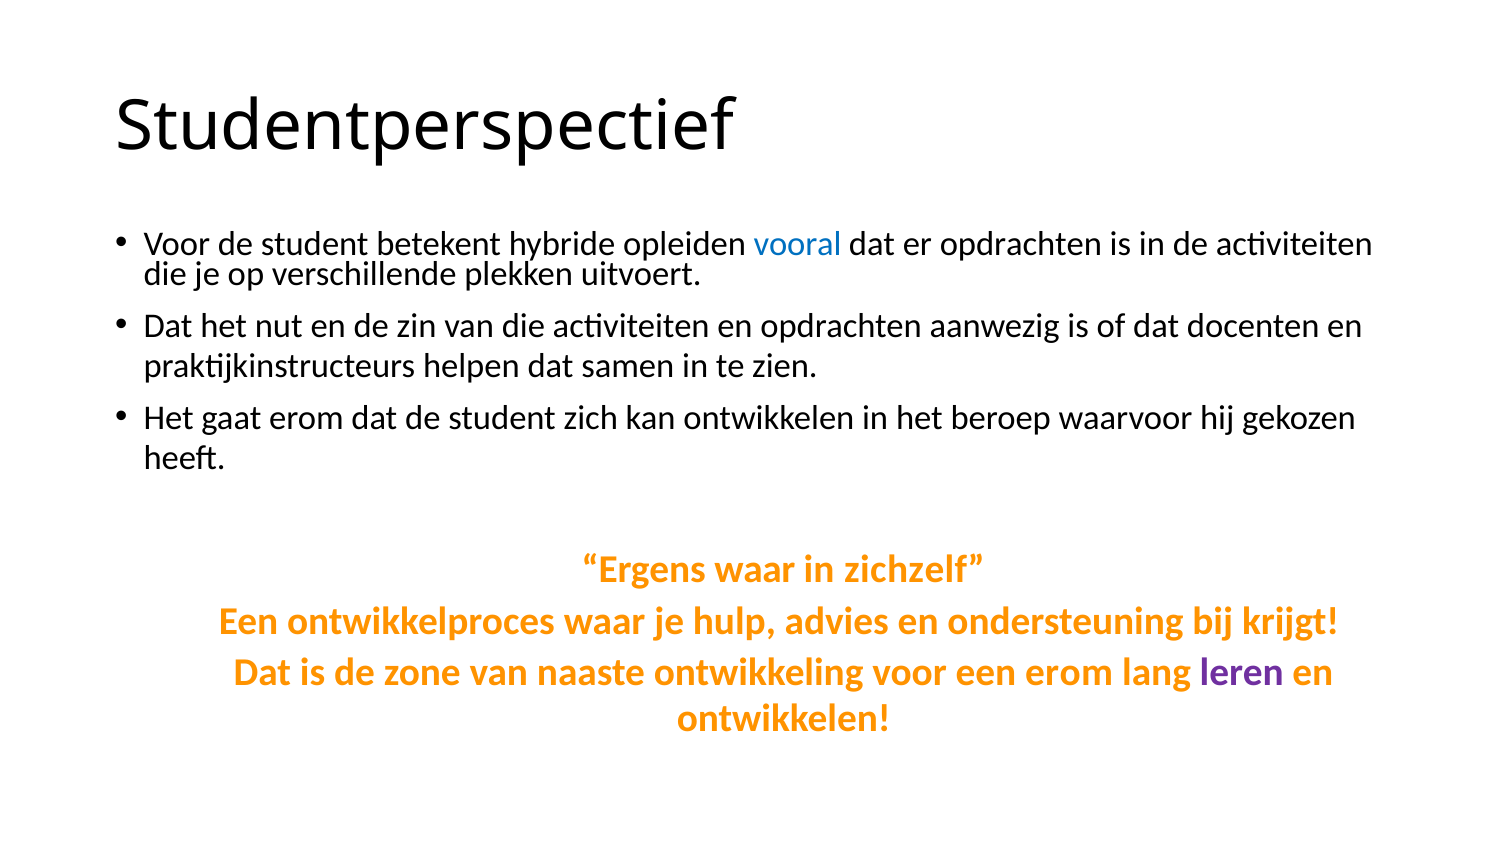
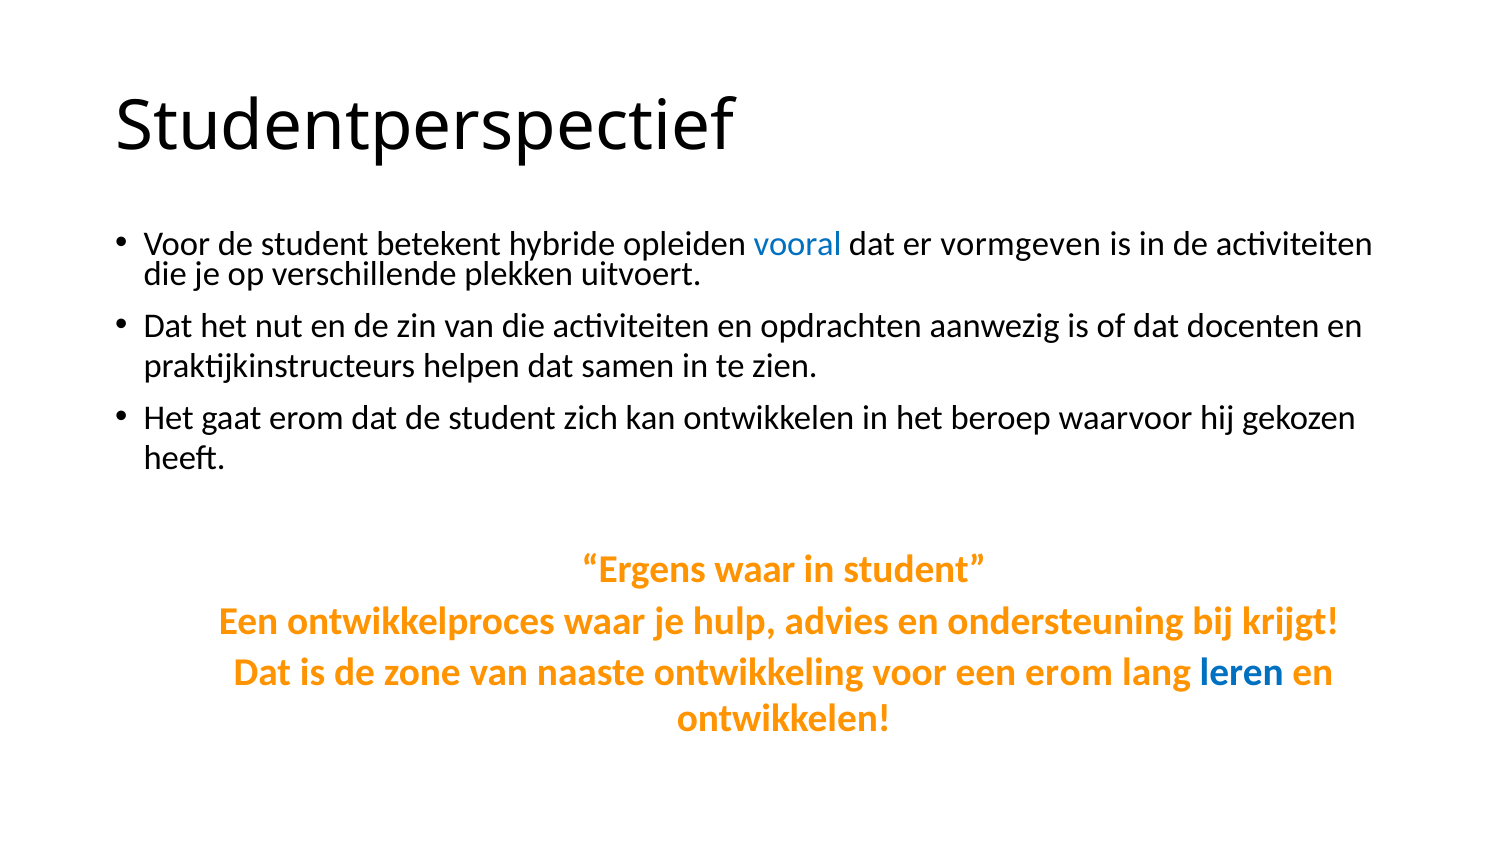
er opdrachten: opdrachten -> vormgeven (1021, 244)
in zichzelf: zichzelf -> student (915, 570)
leren colour: purple -> blue (1242, 673)
